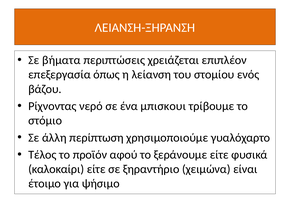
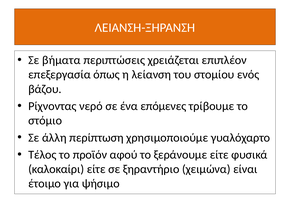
μπισκουι: μπισκουι -> επόμενες (163, 106)
